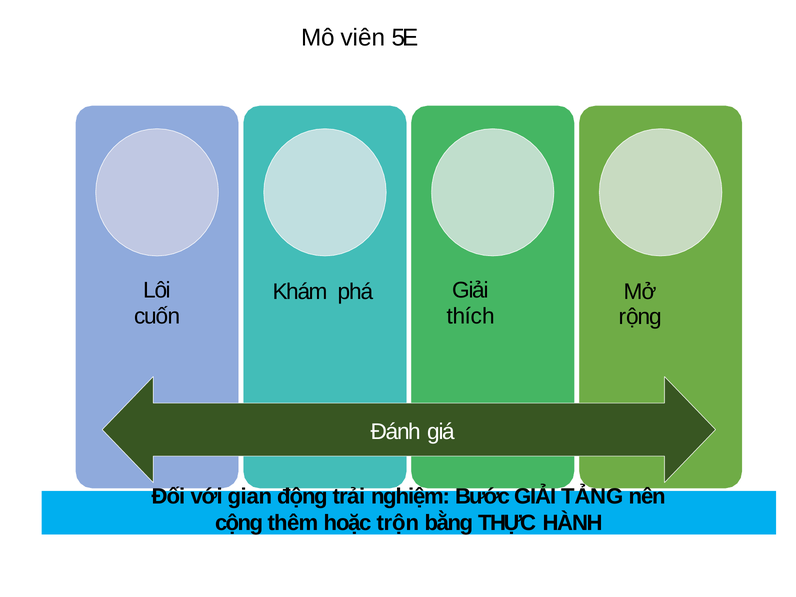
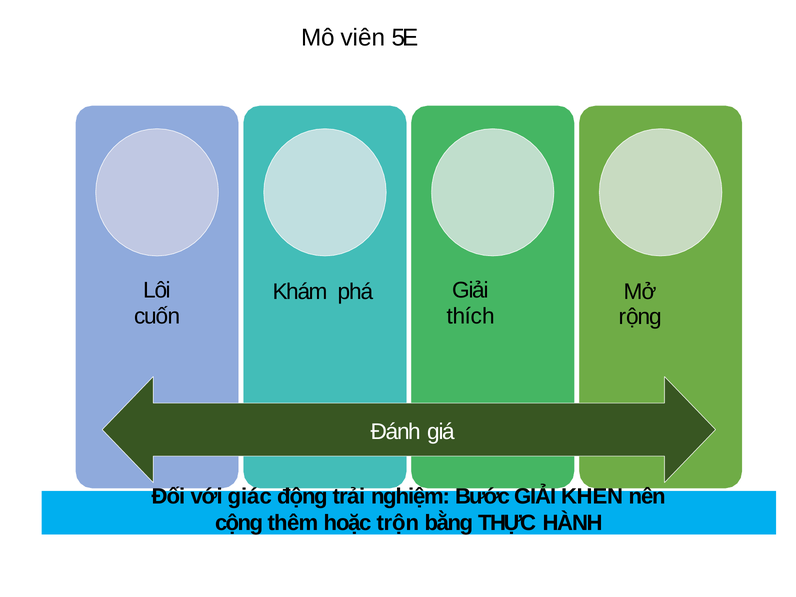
gian: gian -> giác (250, 496)
TẢNG: TẢNG -> KHEN (592, 496)
